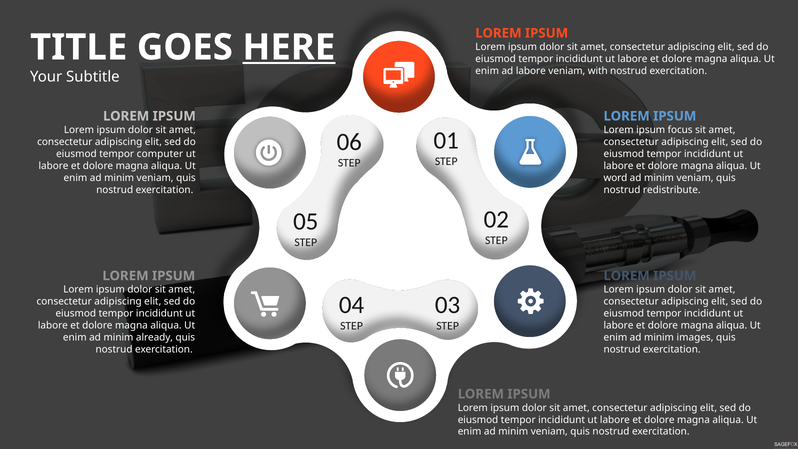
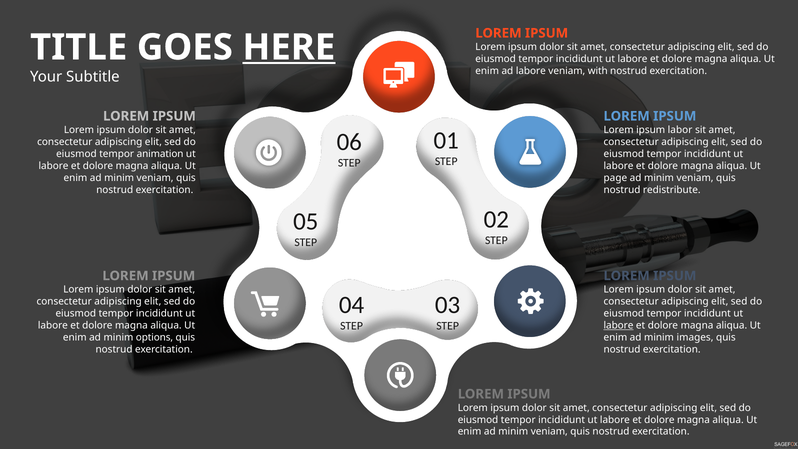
focus: focus -> labor (680, 130)
computer: computer -> animation (160, 154)
word: word -> page (615, 178)
labore underline: none -> present (618, 325)
already: already -> options (154, 337)
